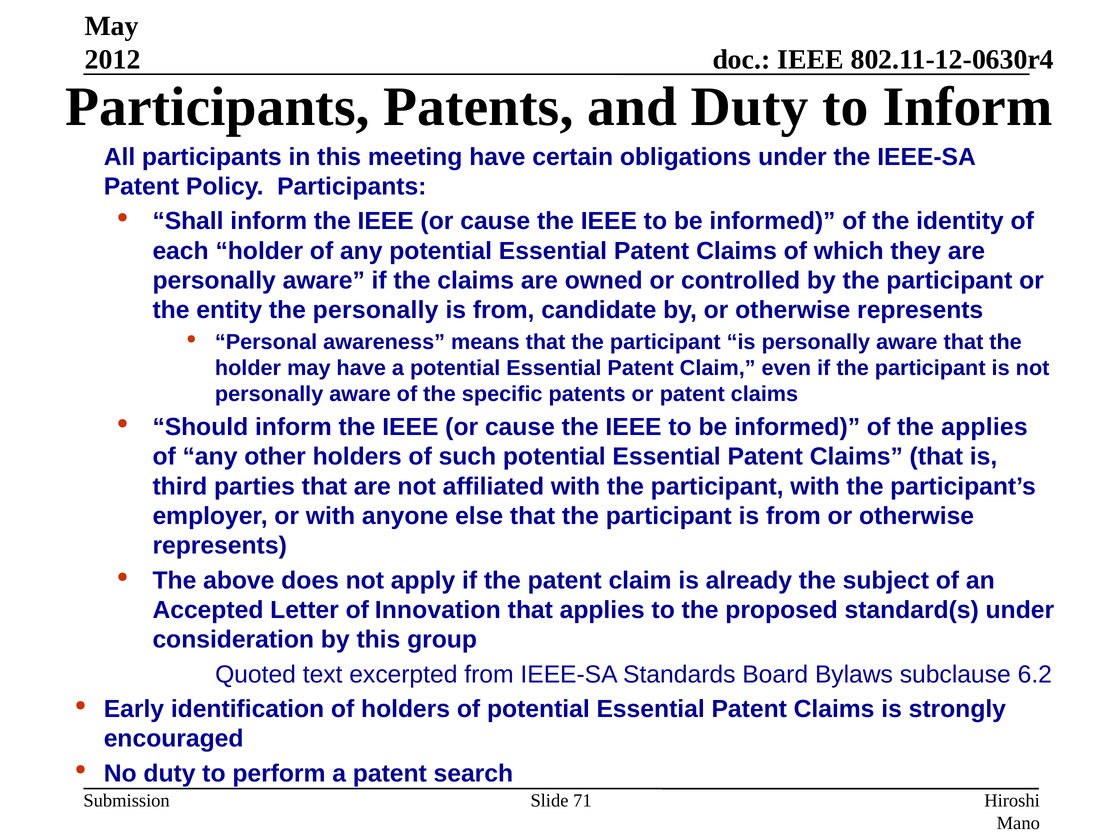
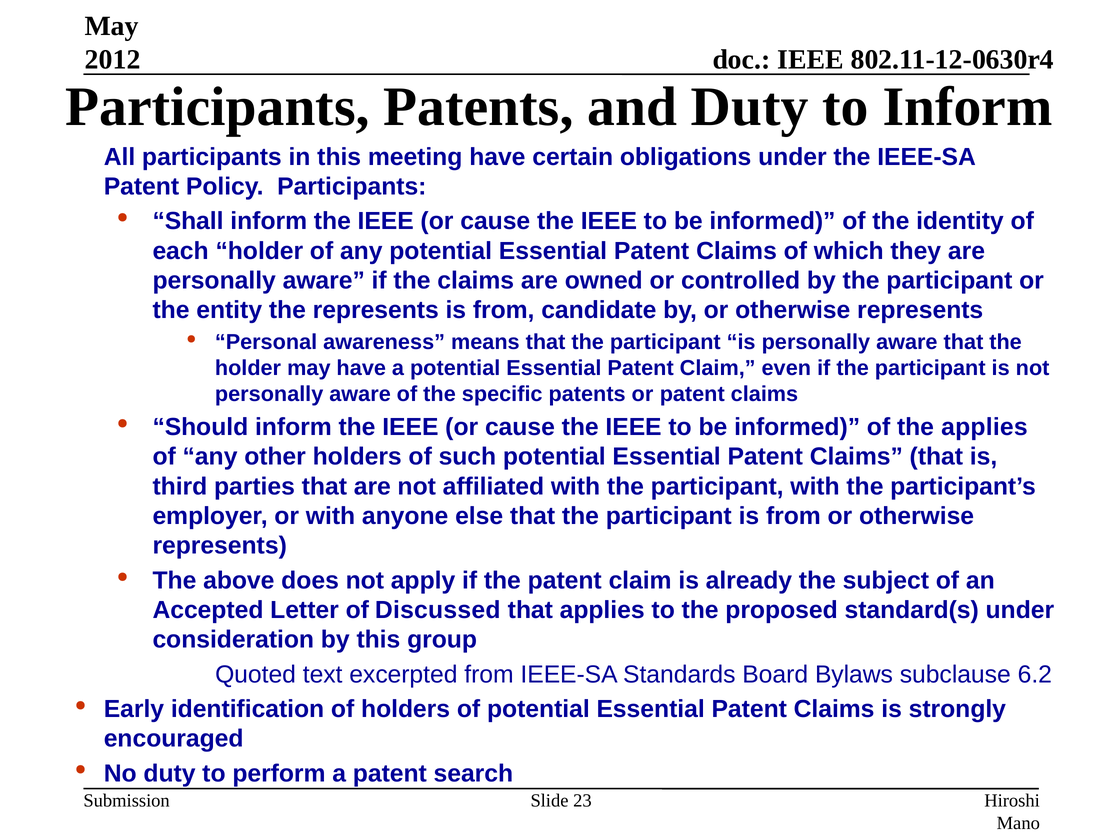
the personally: personally -> represents (376, 310)
Innovation: Innovation -> Discussed (438, 610)
71: 71 -> 23 (582, 801)
